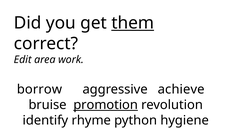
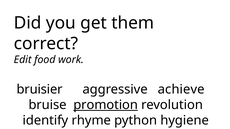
them underline: present -> none (133, 23)
area: area -> food (45, 60)
borrow: borrow -> bruisier (40, 90)
